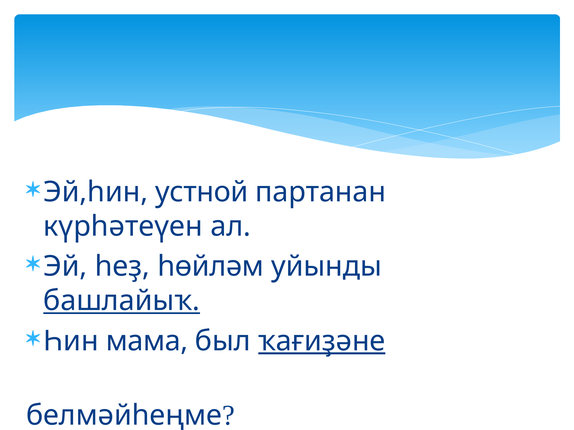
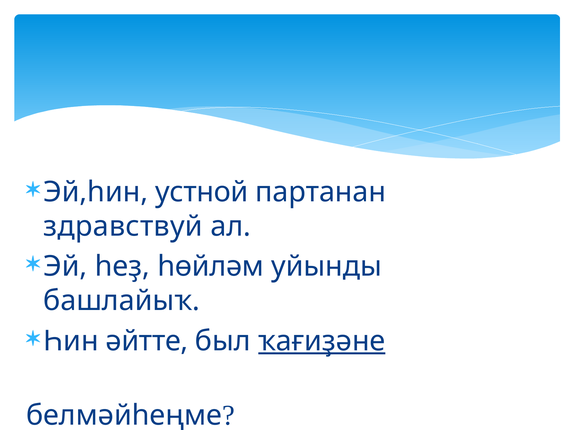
күрһәтеүен: күрһәтеүен -> здравствуй (123, 227)
башлайыҡ underline: present -> none (122, 301)
мама: мама -> әйтте (147, 341)
